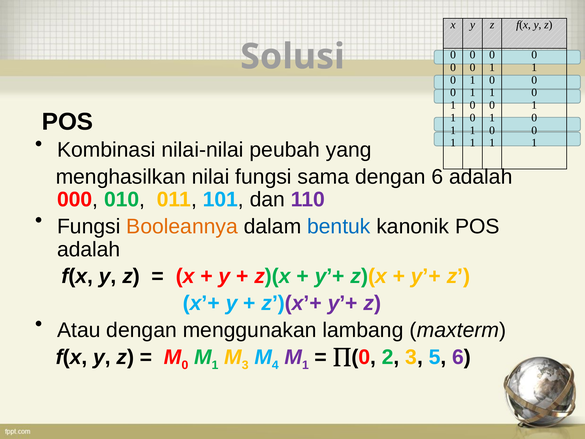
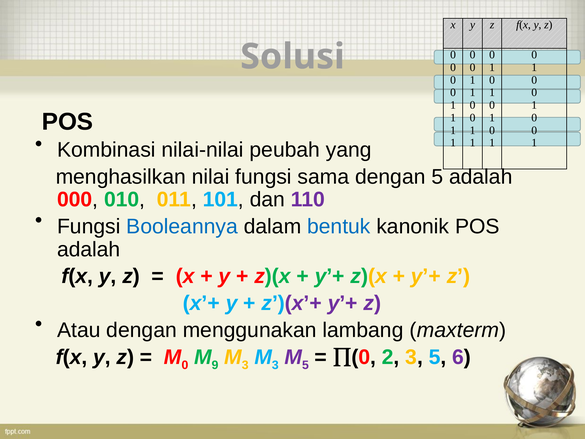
dengan 6: 6 -> 5 (437, 177)
Booleannya colour: orange -> blue (182, 226)
1: 1 -> 9 (215, 365)
4: 4 -> 3 (275, 365)
1: 1 -> 5 (305, 365)
